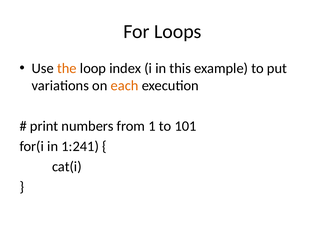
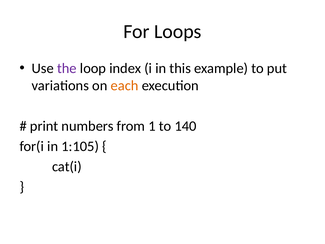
the colour: orange -> purple (67, 68)
101: 101 -> 140 (185, 126)
1:241: 1:241 -> 1:105 (80, 146)
